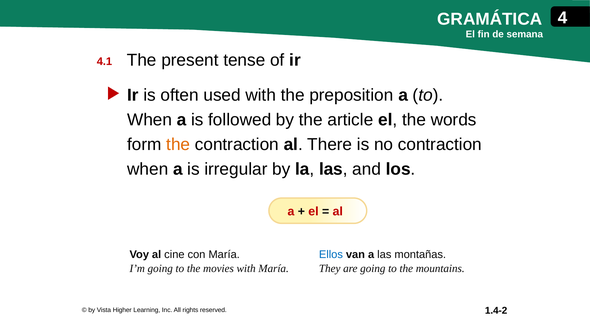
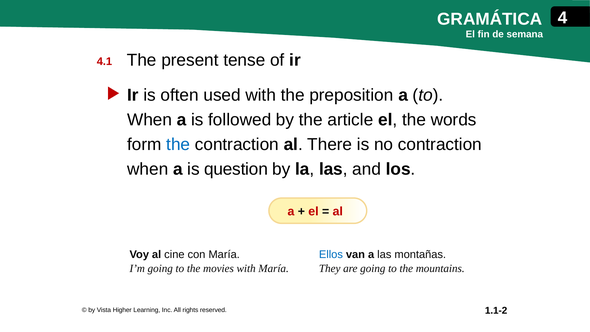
the colour: orange -> blue (178, 144)
irregular: irregular -> question (236, 169)
1.4-2: 1.4-2 -> 1.1-2 (496, 310)
